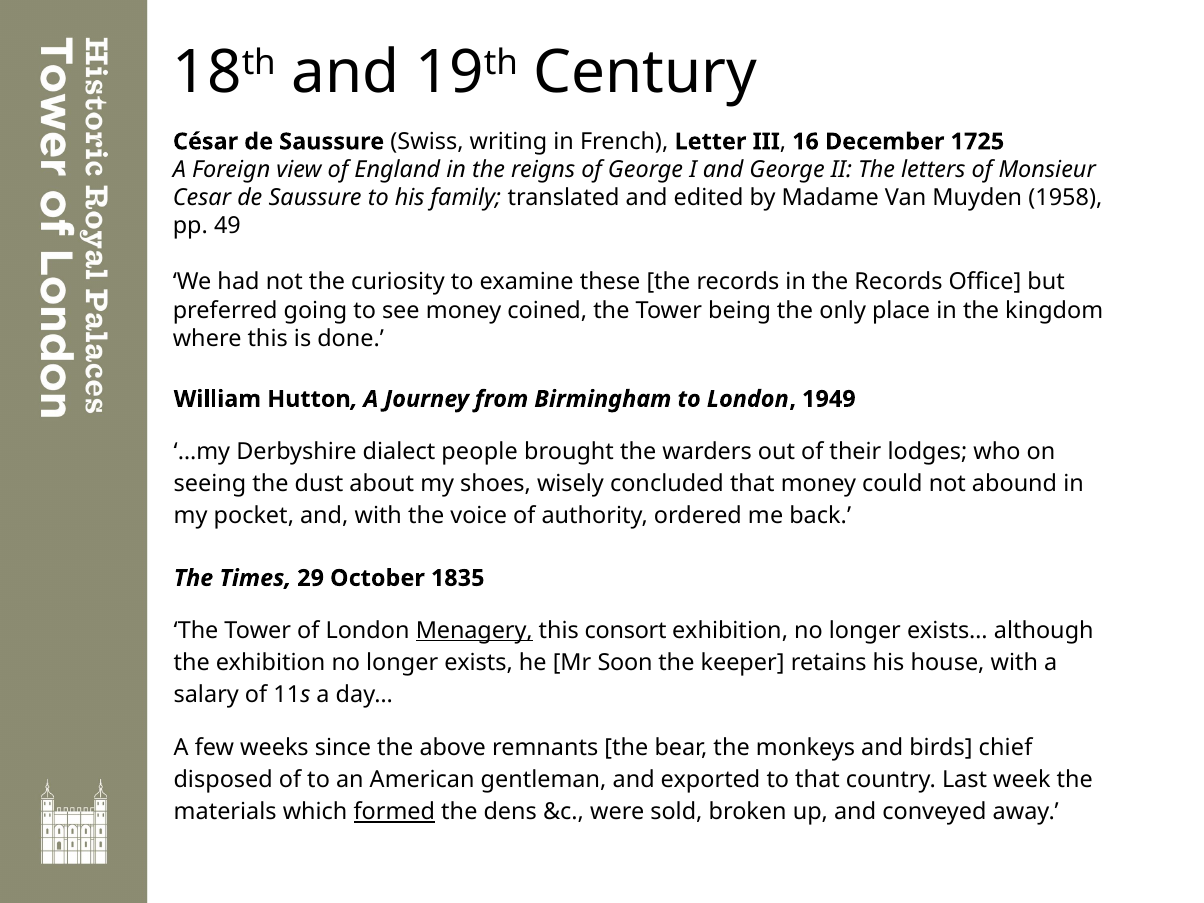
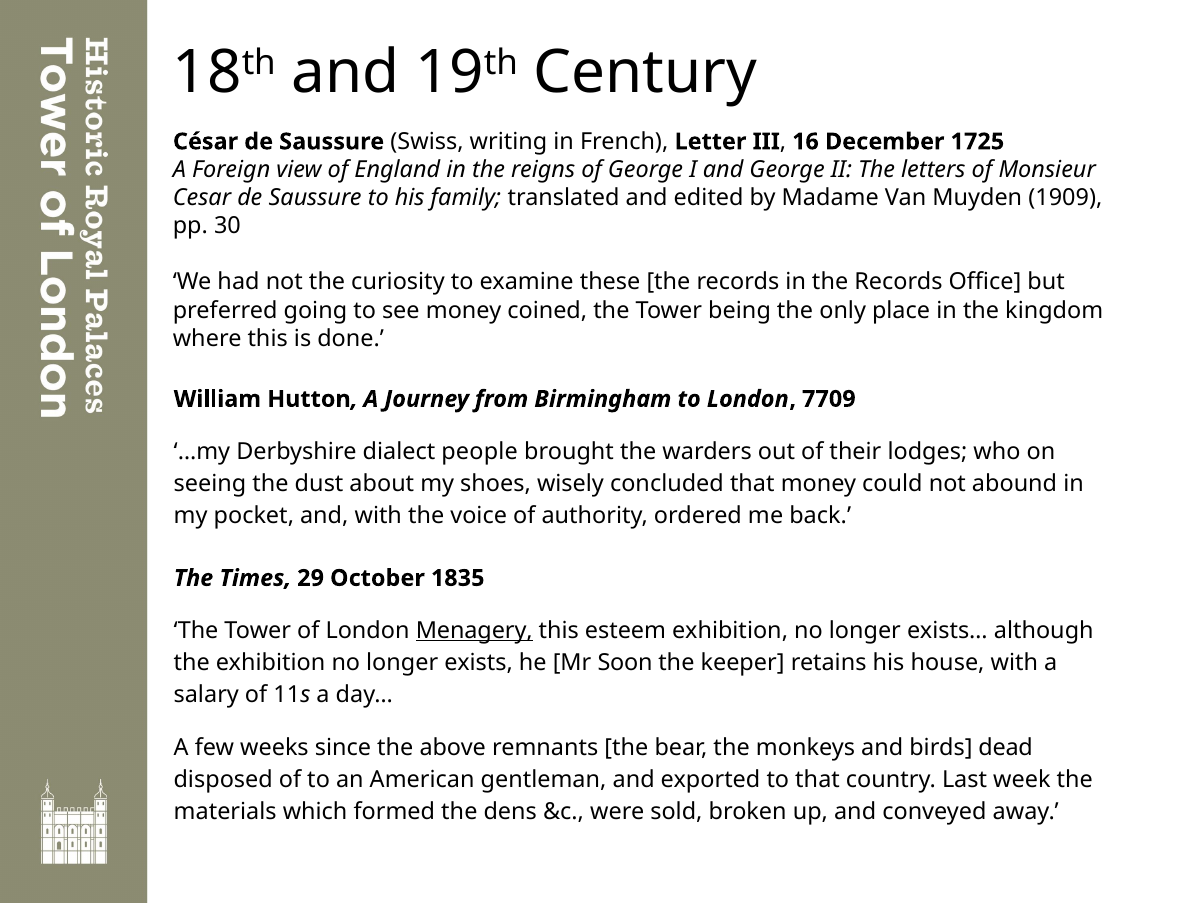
1958: 1958 -> 1909 (1065, 198)
49: 49 -> 30 (227, 226)
1949: 1949 -> 7709 (829, 399)
consort: consort -> esteem (626, 631)
chief: chief -> dead (1006, 747)
formed underline: present -> none (394, 812)
